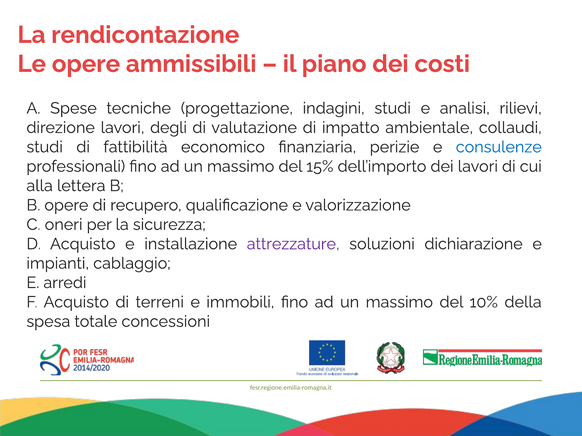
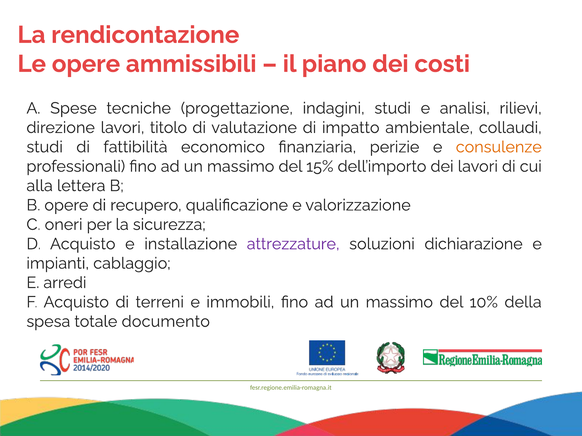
degli: degli -> titolo (169, 128)
consulenze colour: blue -> orange (499, 147)
concessioni: concessioni -> documento (166, 322)
